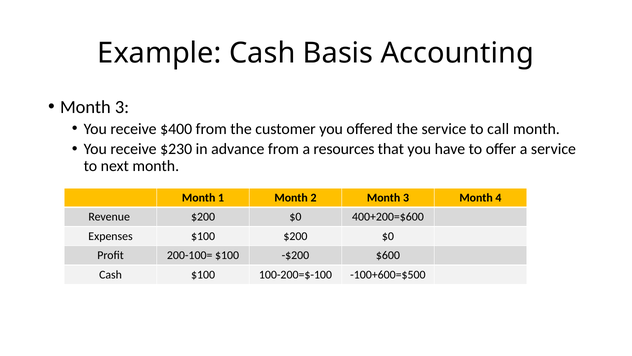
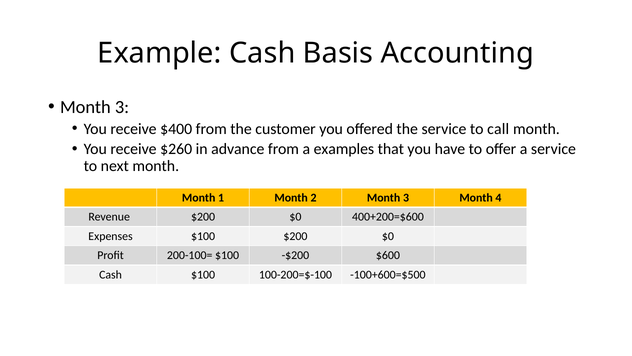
$230: $230 -> $260 (176, 149)
resources: resources -> examples (344, 149)
